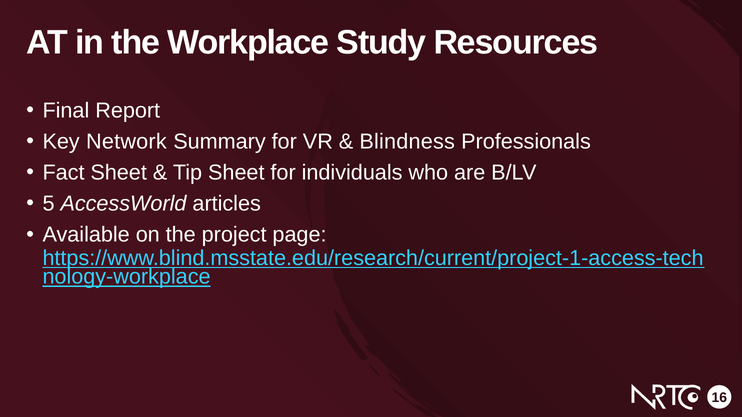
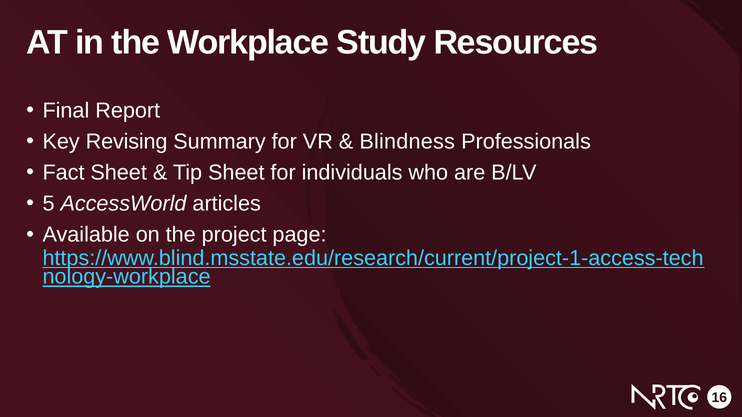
Network: Network -> Revising (127, 142)
